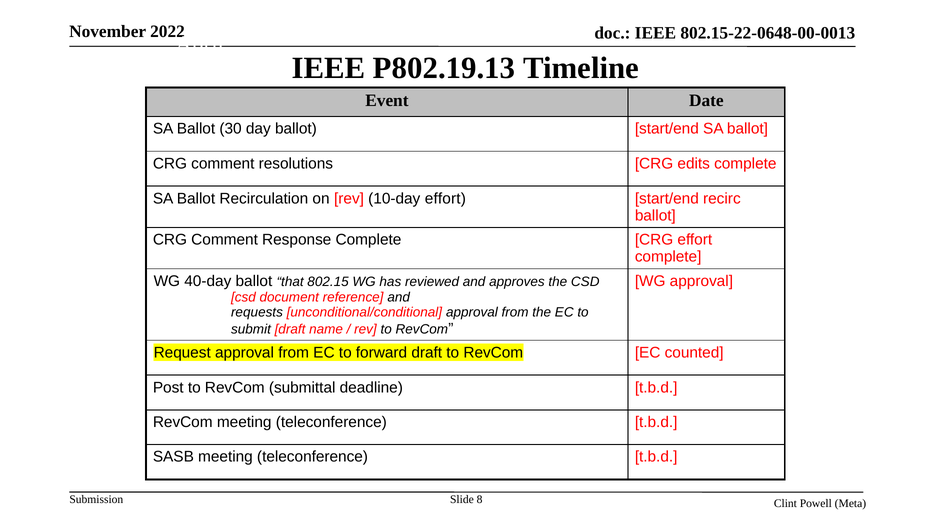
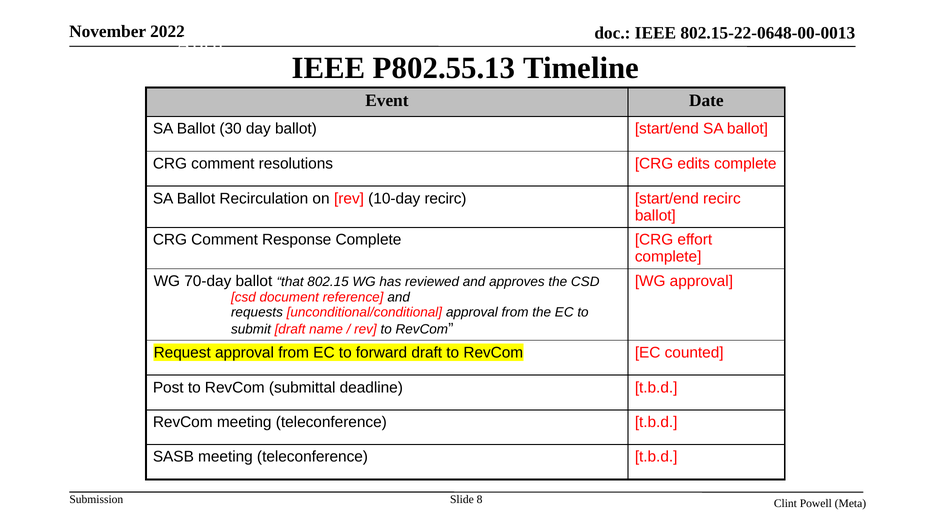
P802.19.13: P802.19.13 -> P802.55.13 (444, 68)
10-day effort: effort -> recirc (445, 198)
40-day: 40-day -> 70-day (208, 281)
